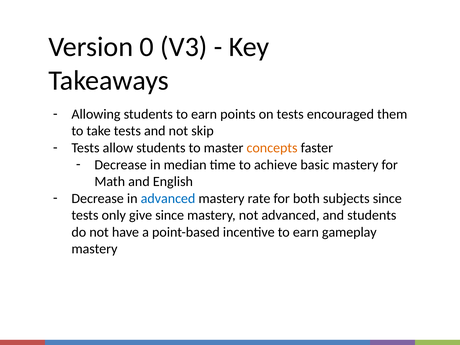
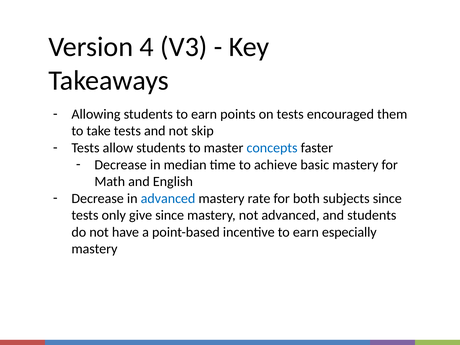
0: 0 -> 4 (147, 47)
concepts colour: orange -> blue (272, 148)
gameplay: gameplay -> especially (349, 232)
